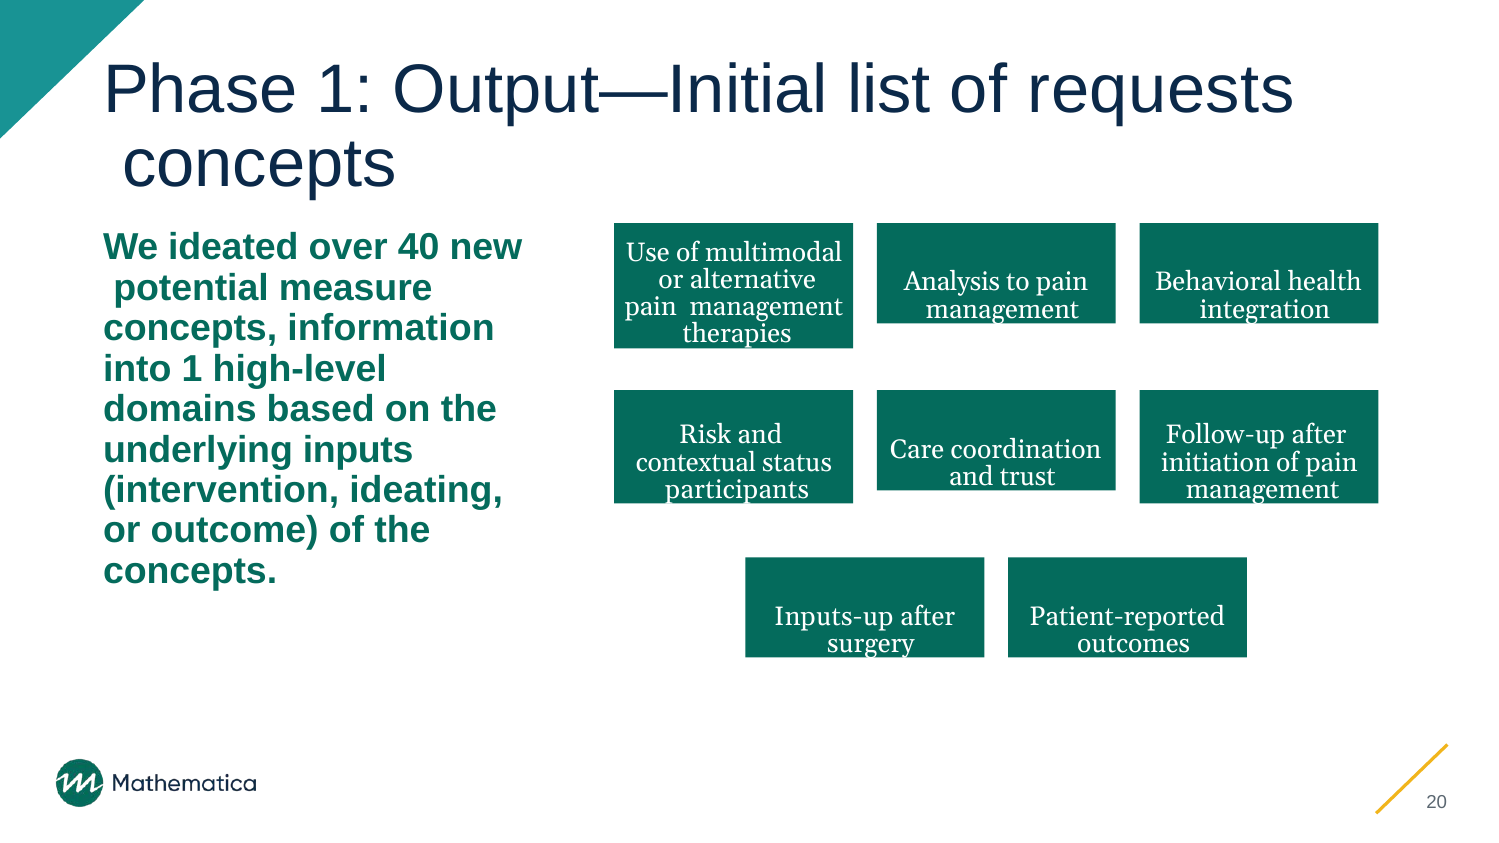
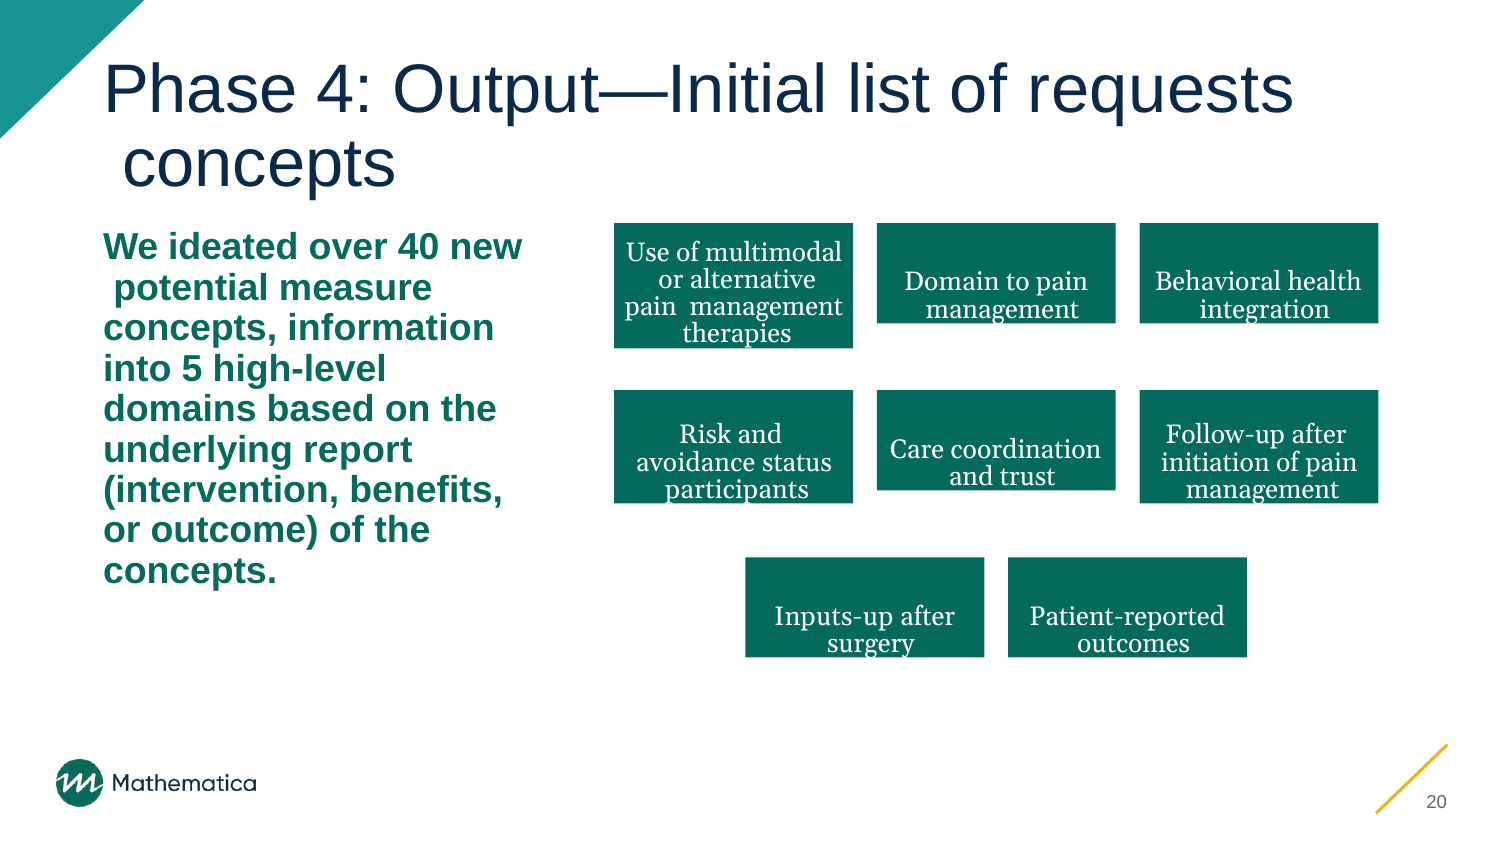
Phase 1: 1 -> 4 (345, 90)
Analysis: Analysis -> Domain (952, 282)
into 1: 1 -> 5 (192, 369)
inputs: inputs -> report (358, 450)
contextual: contextual -> avoidance (696, 462)
ideating: ideating -> benefits (426, 490)
